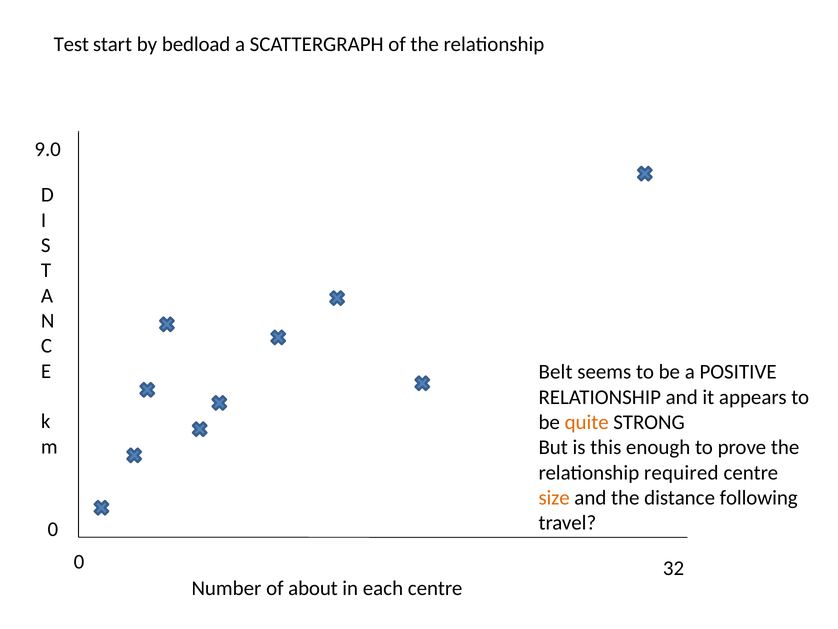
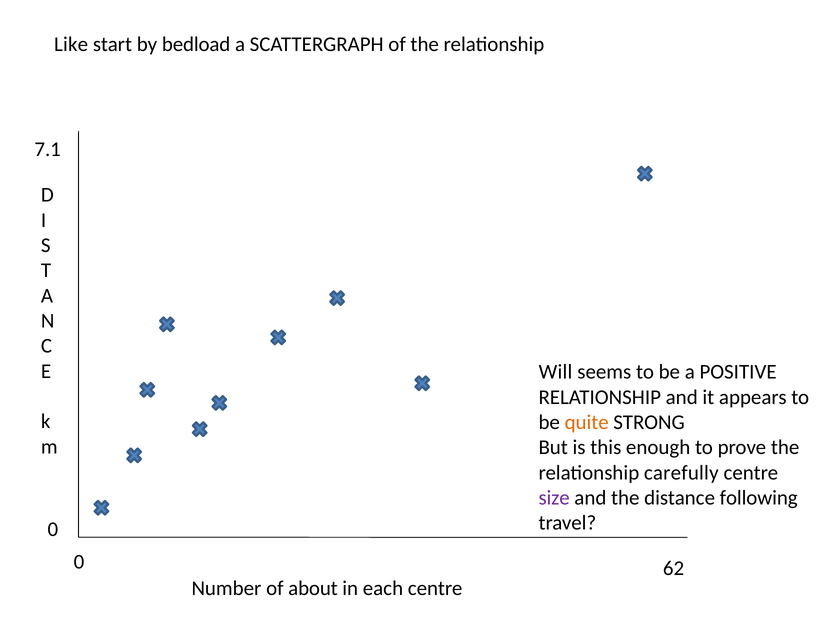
Test: Test -> Like (71, 44)
9.0: 9.0 -> 7.1 (48, 149)
Belt: Belt -> Will (555, 372)
required: required -> carefully (681, 472)
size colour: orange -> purple (554, 497)
32: 32 -> 62 (674, 568)
